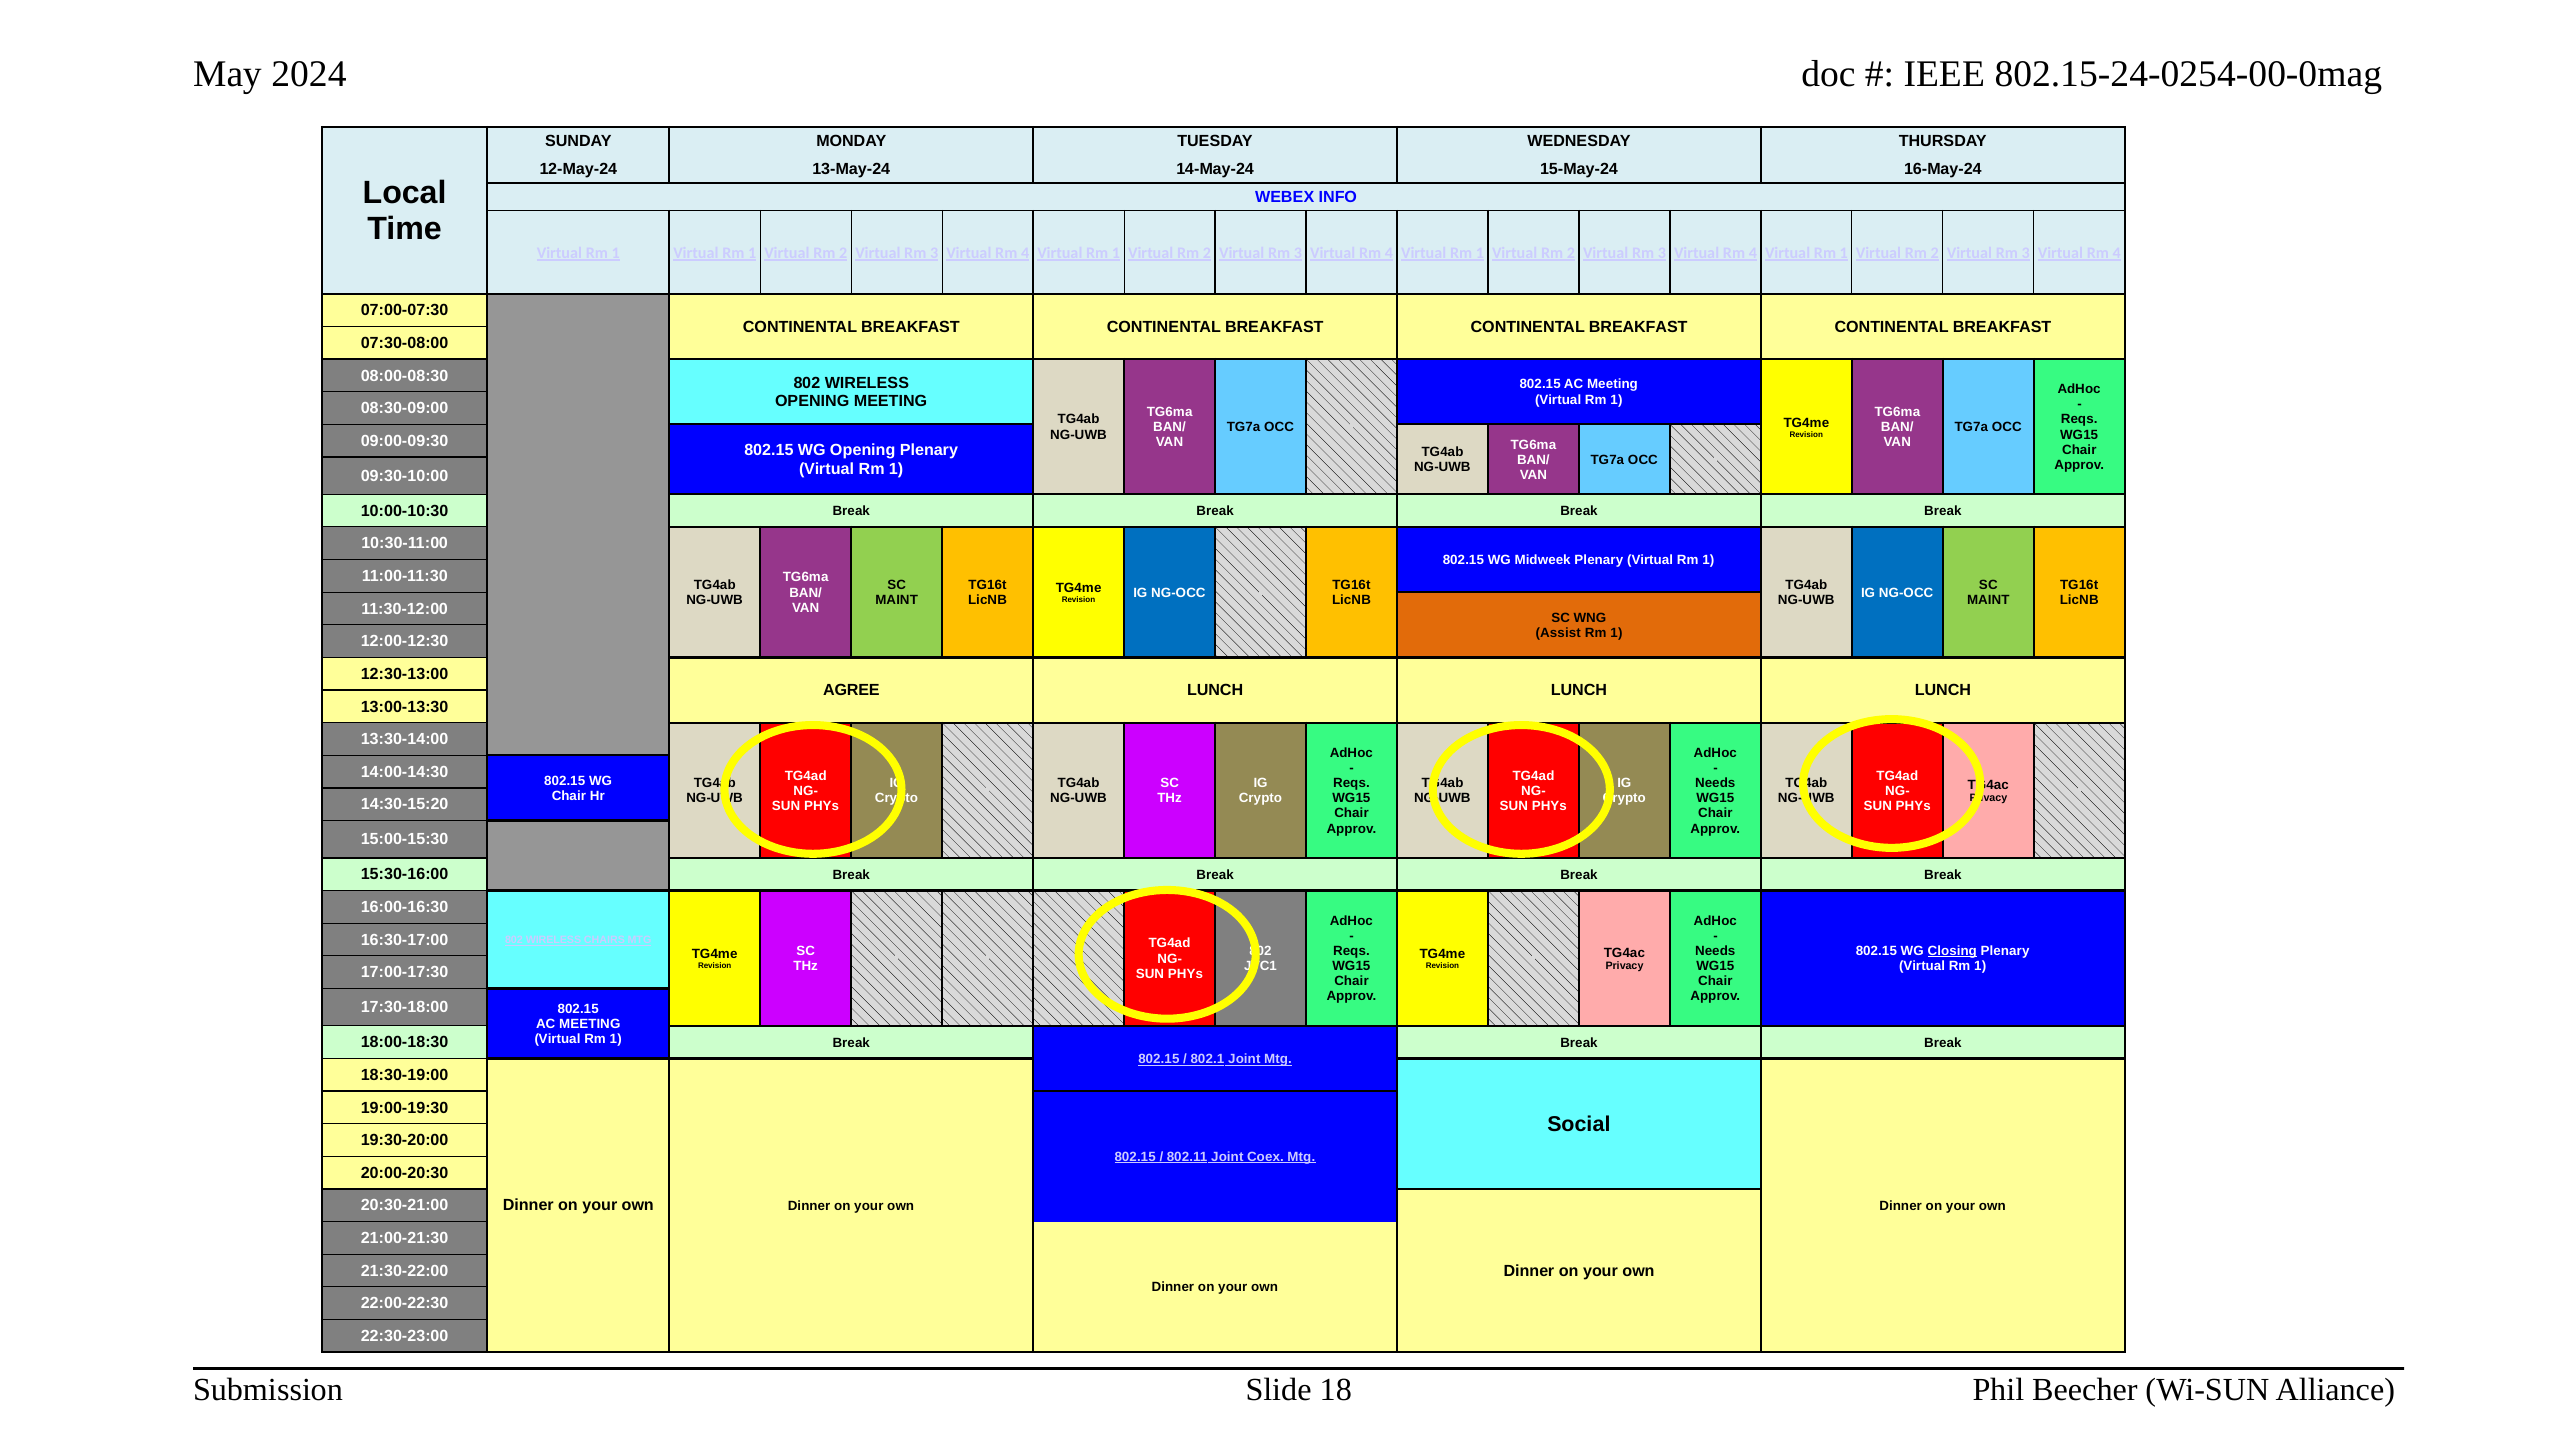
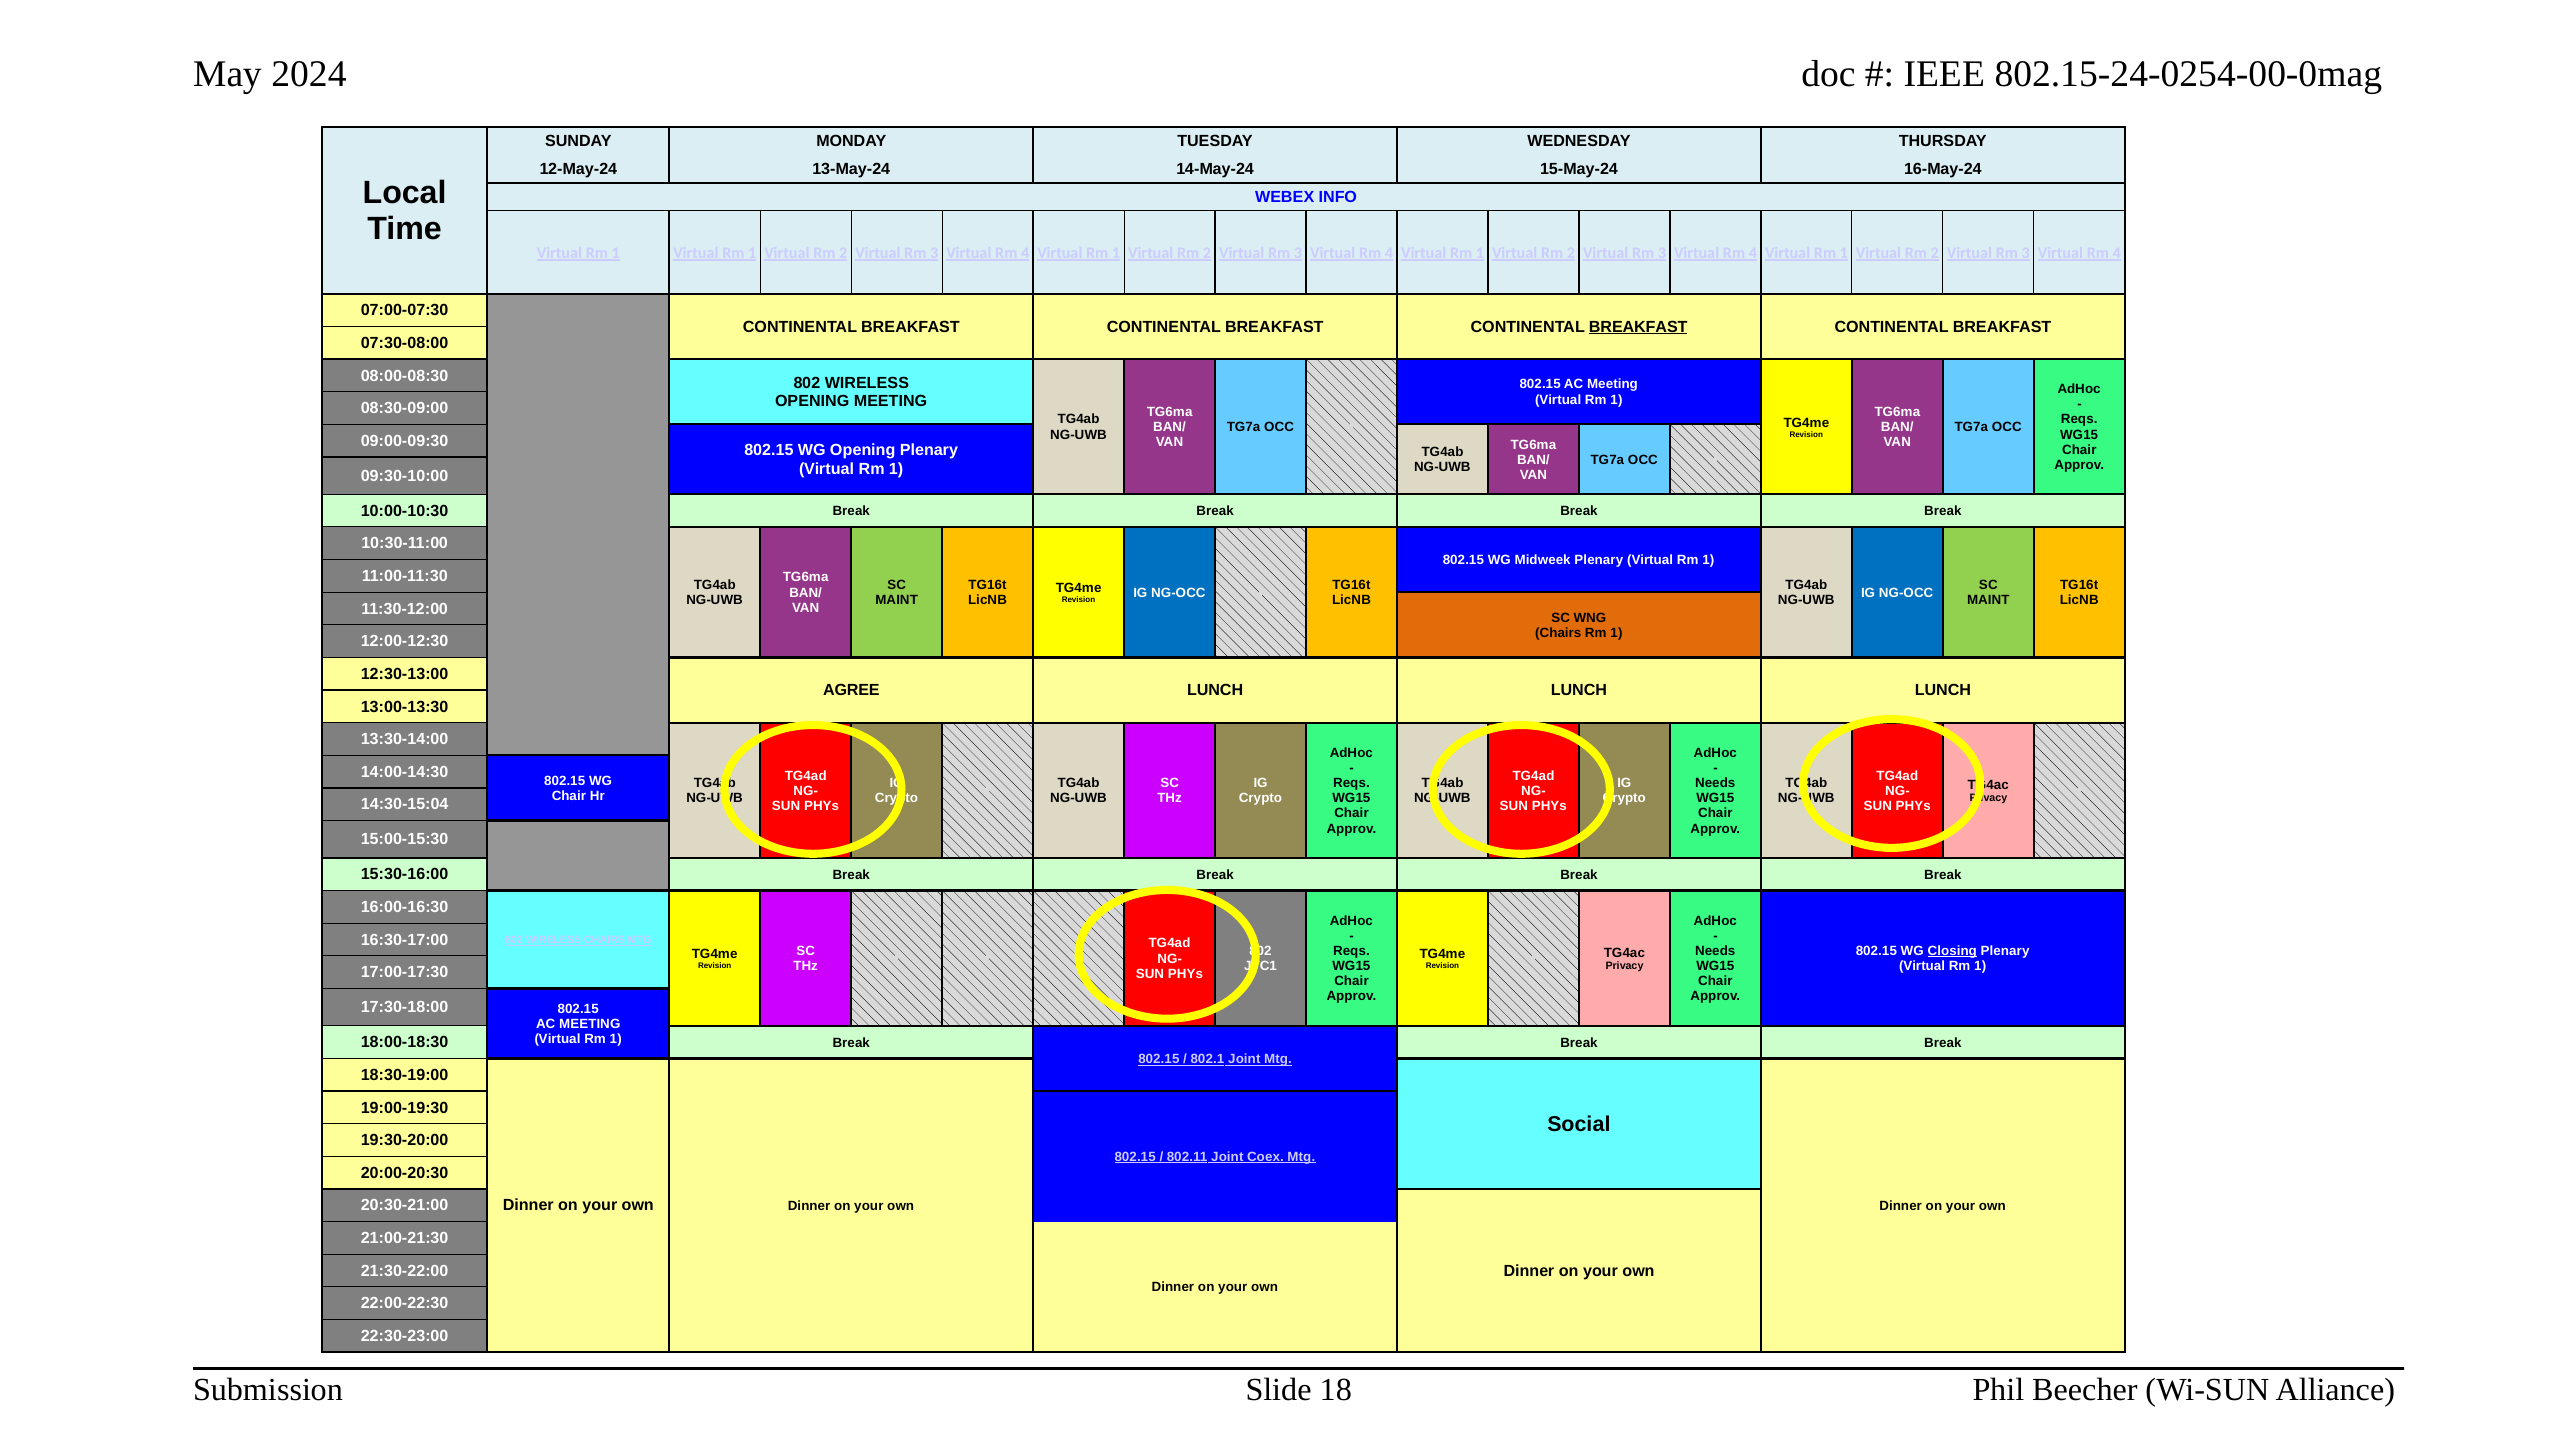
BREAKFAST underline: none -> present (1638, 327)
Assist: Assist -> Chairs (1558, 633)
14:30-15:20: 14:30-15:20 -> 14:30-15:04 (405, 805)
